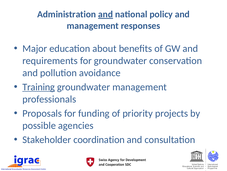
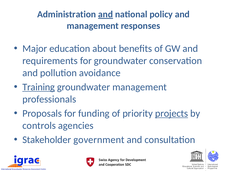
projects underline: none -> present (172, 113)
possible: possible -> controls (39, 125)
coordination: coordination -> government (99, 139)
